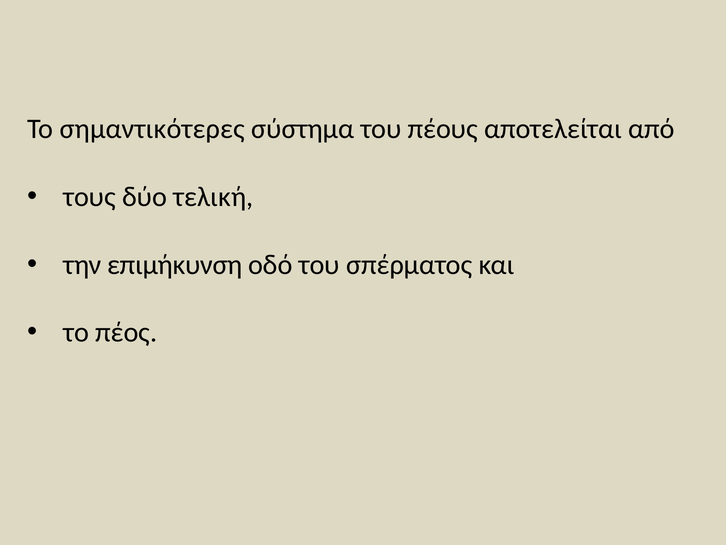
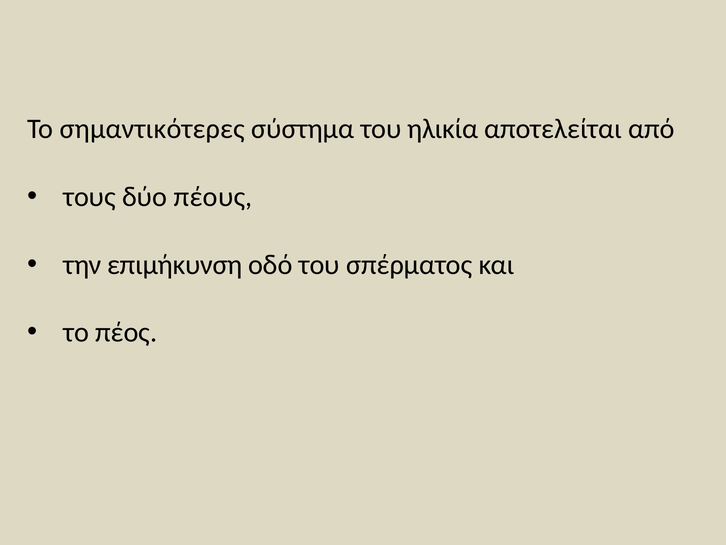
πέους: πέους -> ηλικία (443, 129)
τελική: τελική -> πέους (213, 197)
